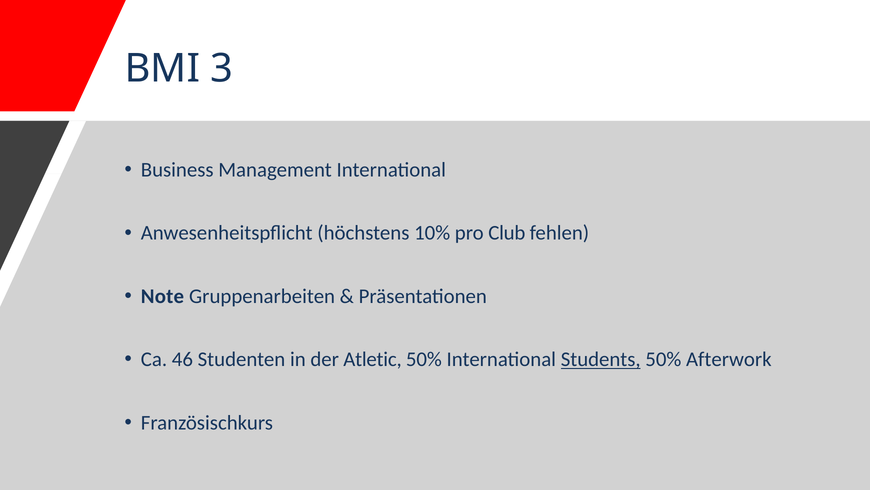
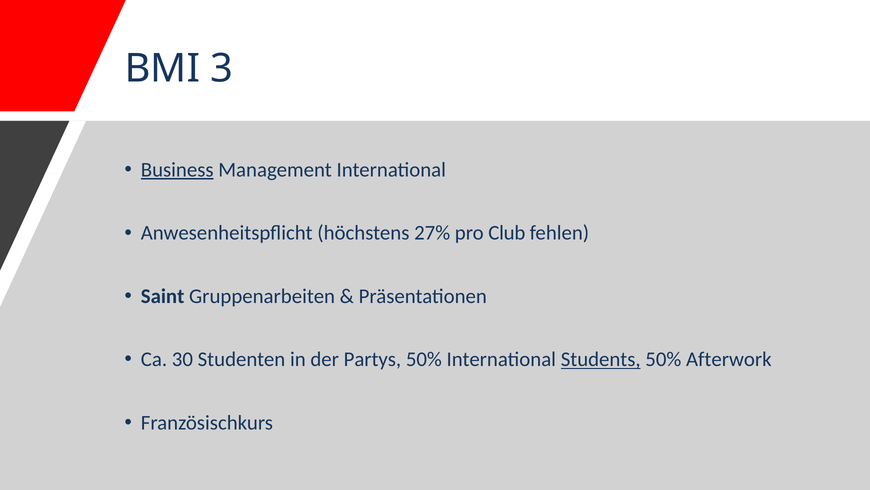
Business underline: none -> present (177, 170)
10%: 10% -> 27% (432, 233)
Note: Note -> Saint (163, 296)
46: 46 -> 30 (182, 359)
Atletic: Atletic -> Partys (372, 359)
